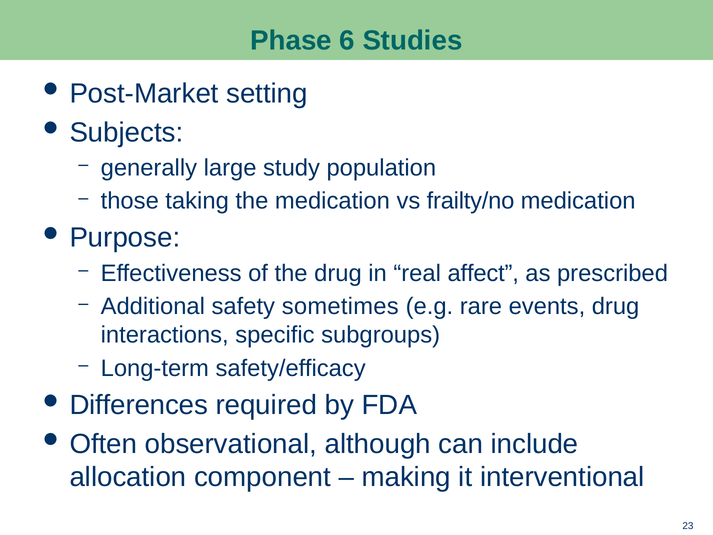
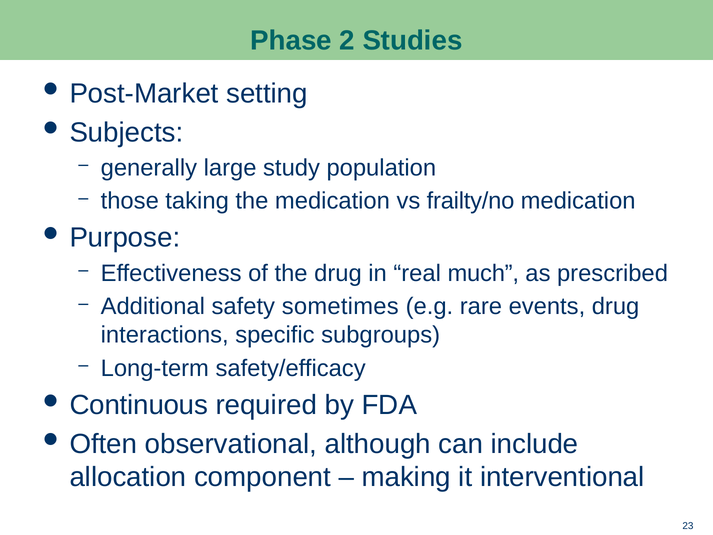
6: 6 -> 2 (347, 41)
affect: affect -> much (483, 273)
Differences: Differences -> Continuous (139, 405)
